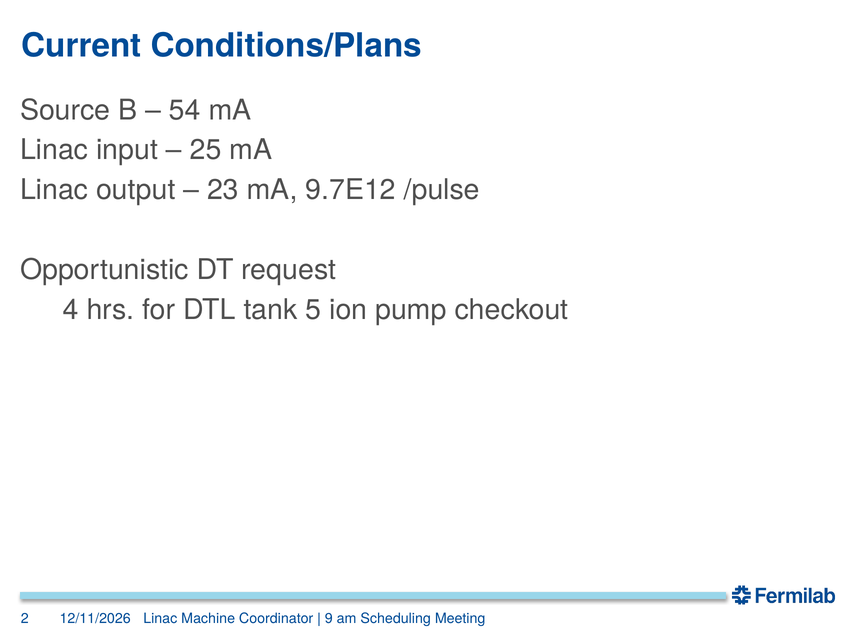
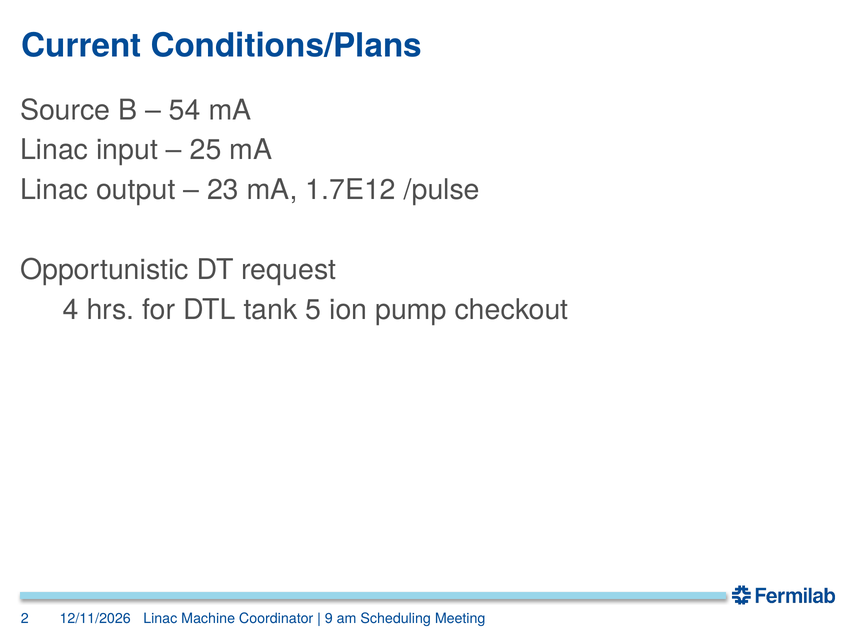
9.7E12: 9.7E12 -> 1.7E12 (351, 190)
